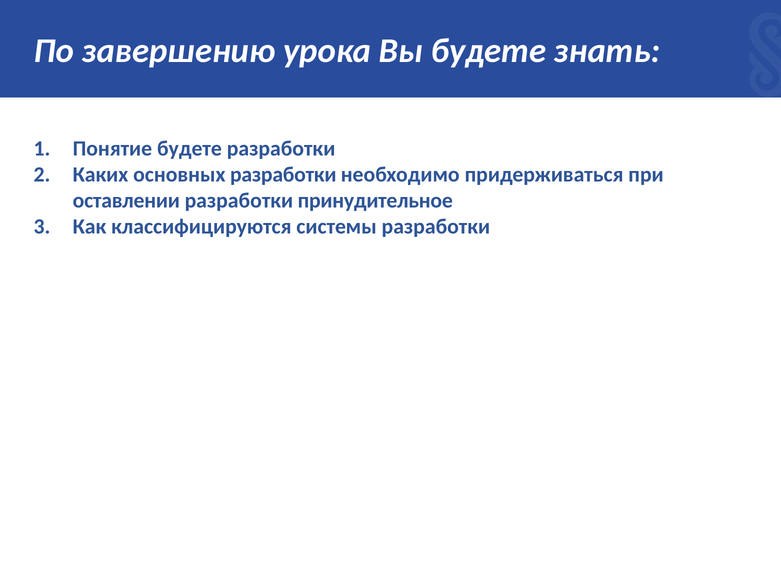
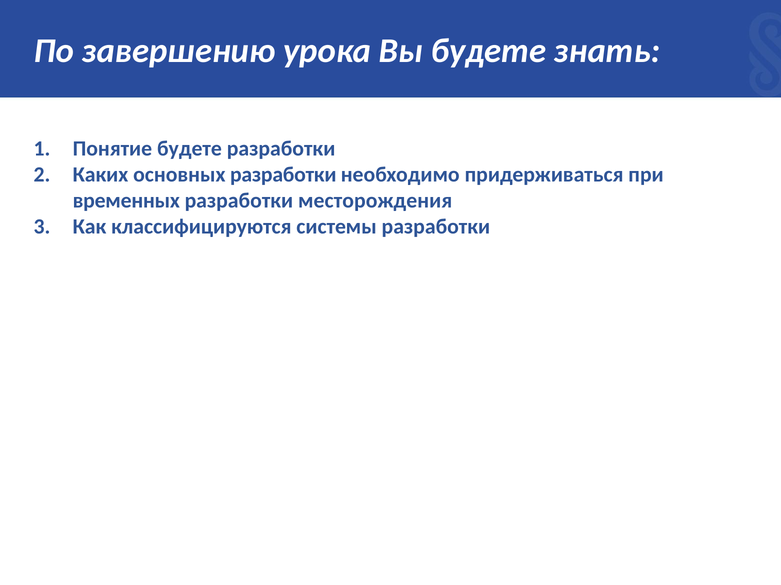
оставлении: оставлении -> временных (126, 201)
принудительное: принудительное -> месторождения (375, 201)
